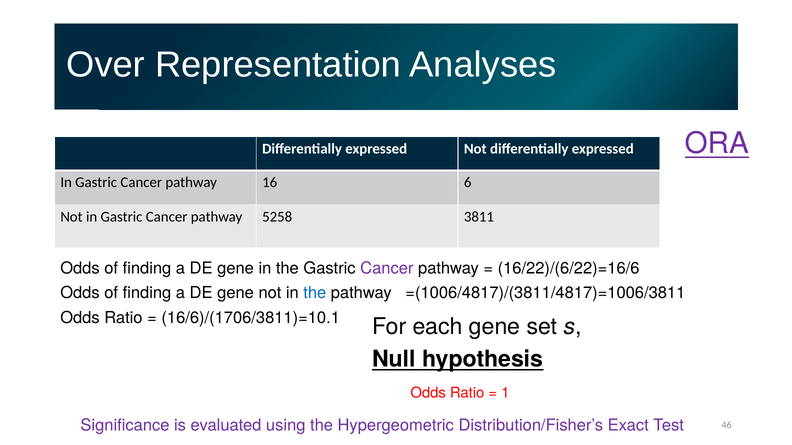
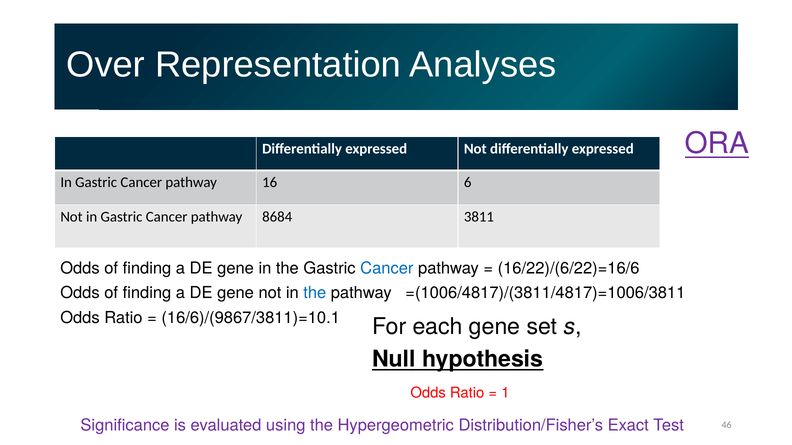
5258: 5258 -> 8684 (277, 217)
Cancer colour: purple -> blue (387, 269)
16/6)/(1706/3811)=10.1: 16/6)/(1706/3811)=10.1 -> 16/6)/(9867/3811)=10.1 (251, 318)
